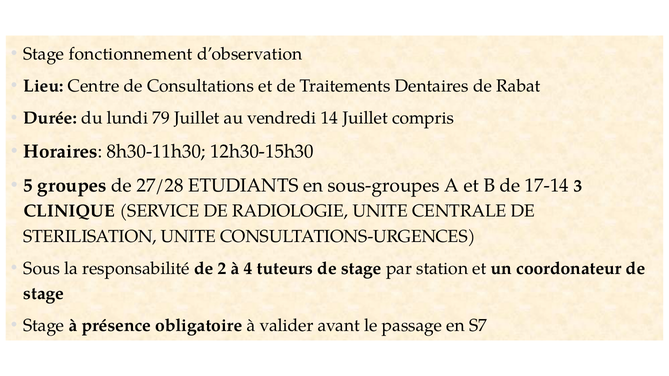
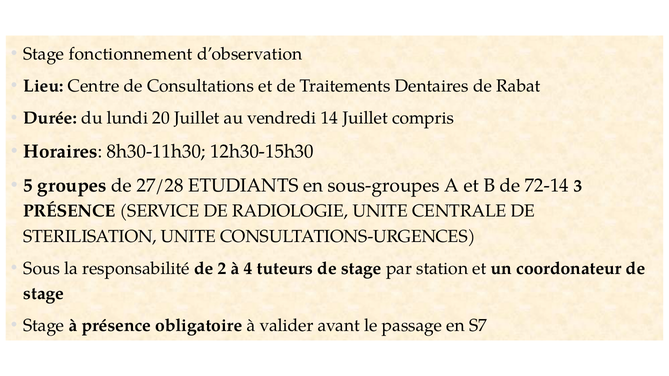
79: 79 -> 20 (161, 118)
17-14: 17-14 -> 72-14 (547, 186)
CLINIQUE: CLINIQUE -> PRÉSENCE (69, 211)
